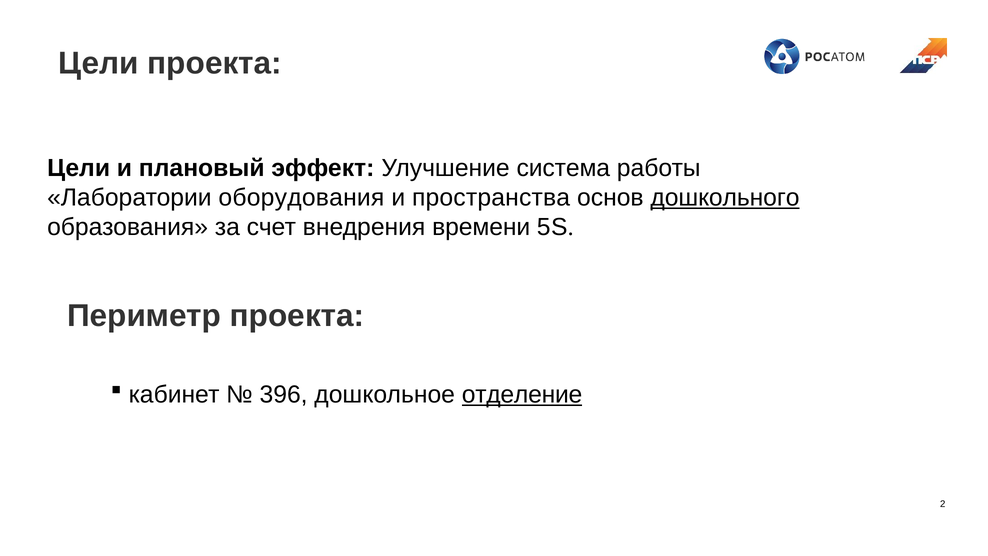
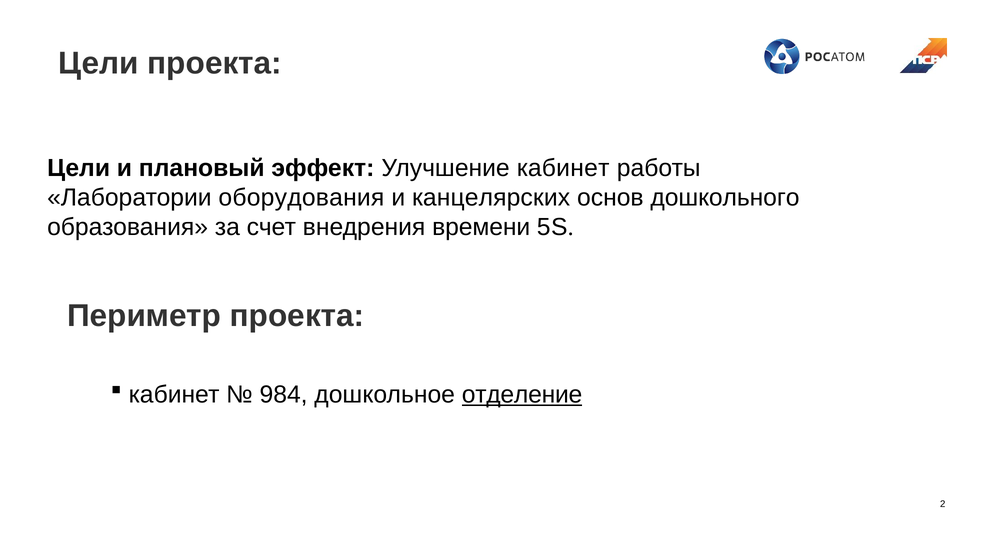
Улучшение система: система -> кабинет (563, 168)
пространства: пространства -> канцелярских (491, 198)
дошкольного underline: present -> none (725, 198)
396: 396 -> 984 (284, 395)
